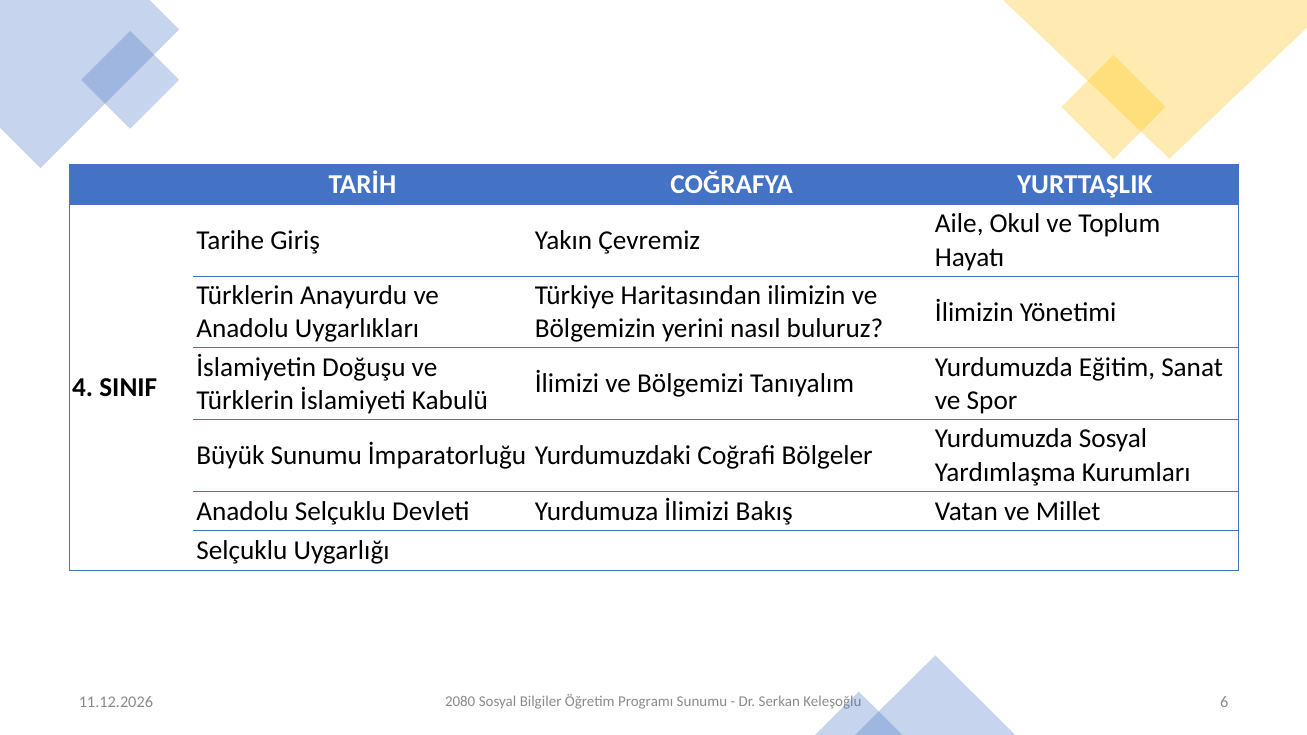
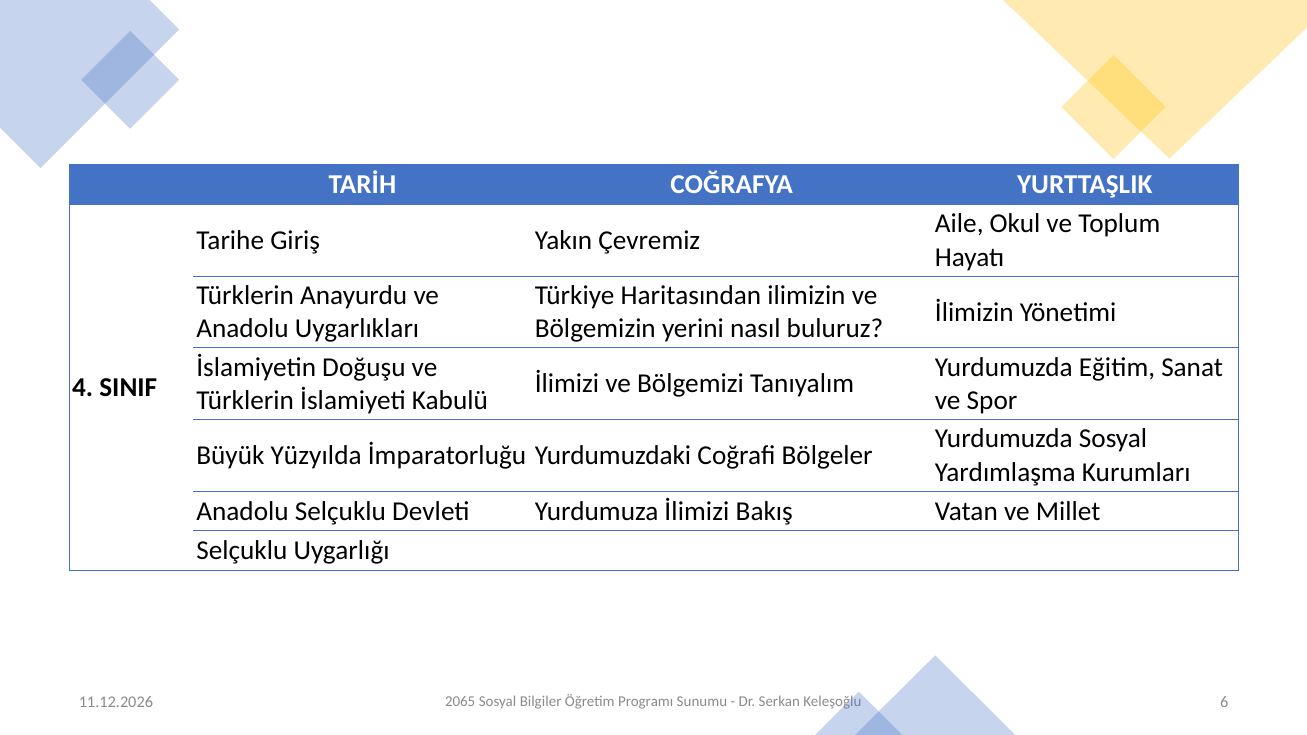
Büyük Sunumu: Sunumu -> Yüzyılda (316, 456)
2080: 2080 -> 2065 (460, 702)
